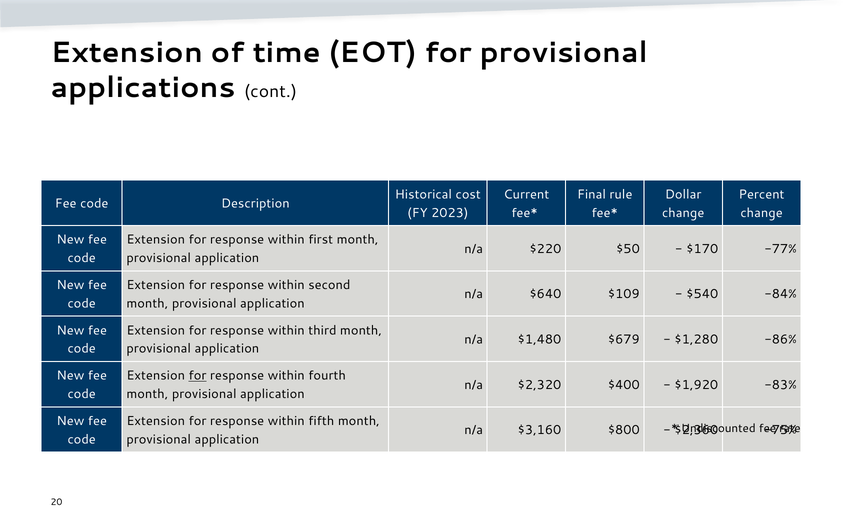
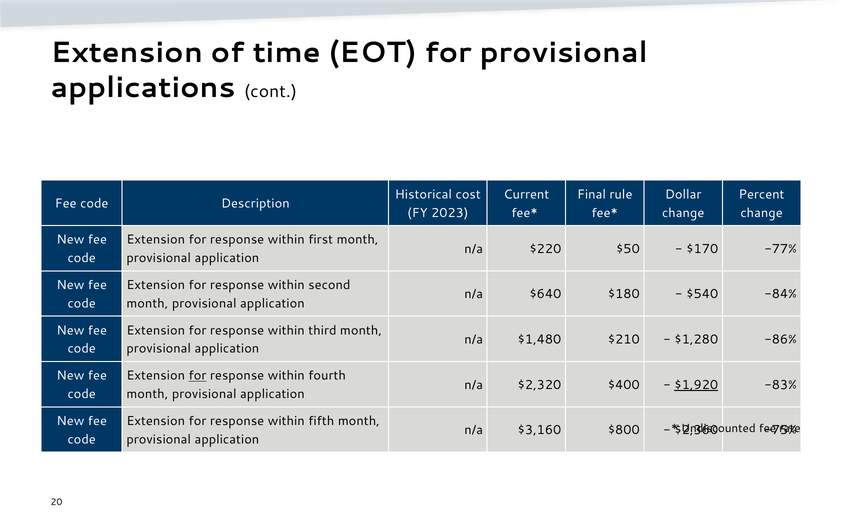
$109: $109 -> $180 (624, 294)
$679: $679 -> $210 (624, 339)
$1,920 underline: none -> present (696, 385)
